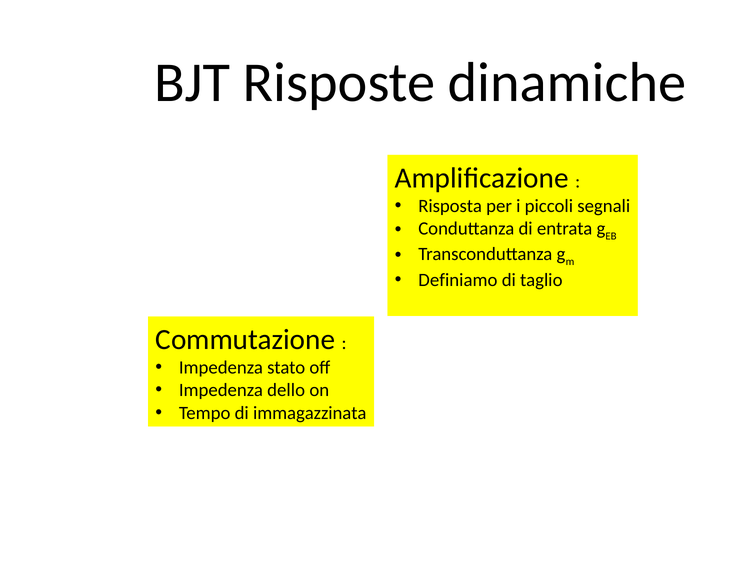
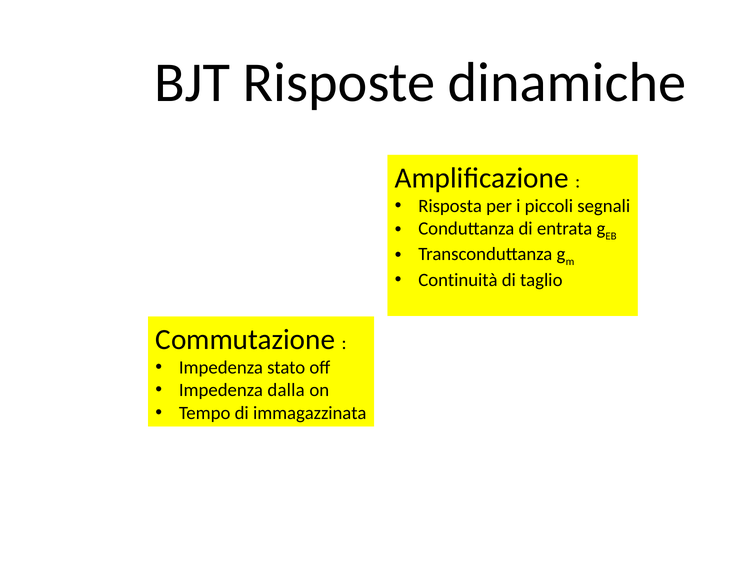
Definiamo: Definiamo -> Continuità (458, 280)
dello: dello -> dalla (286, 390)
